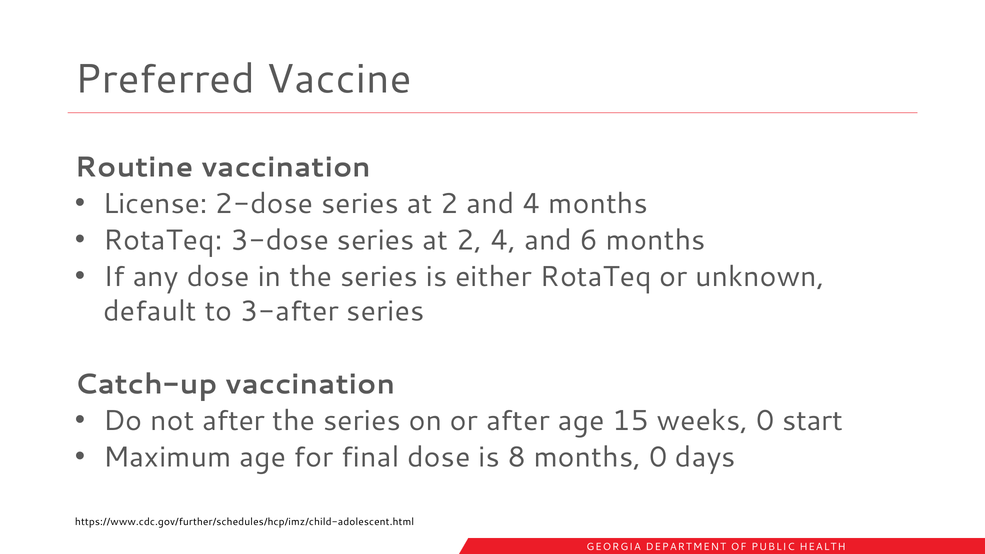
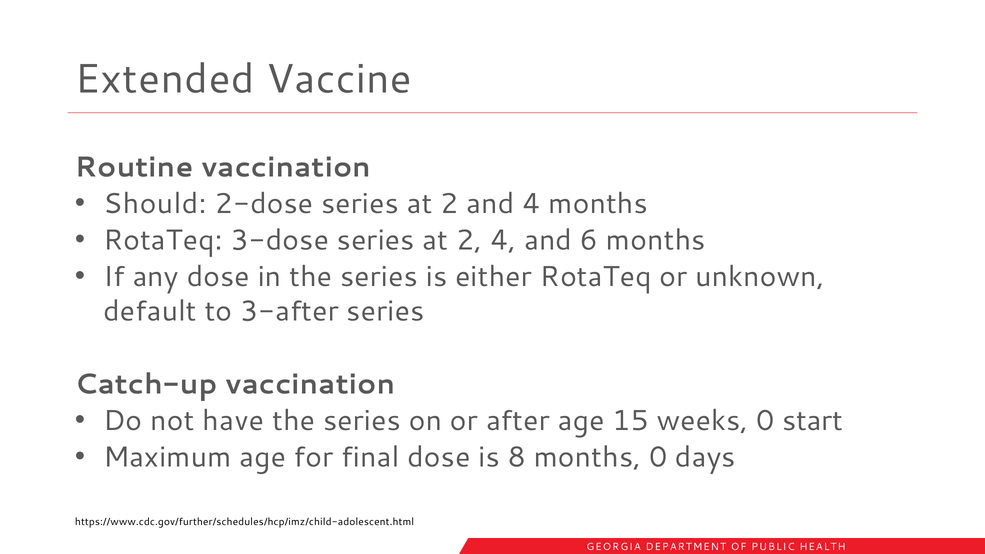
Preferred: Preferred -> Extended (165, 79)
License: License -> Should (155, 204)
not after: after -> have (233, 421)
